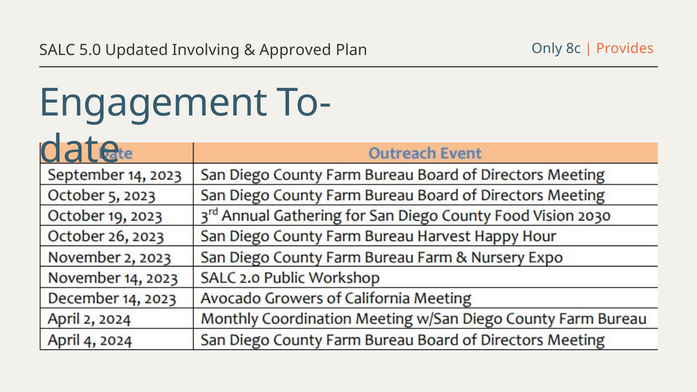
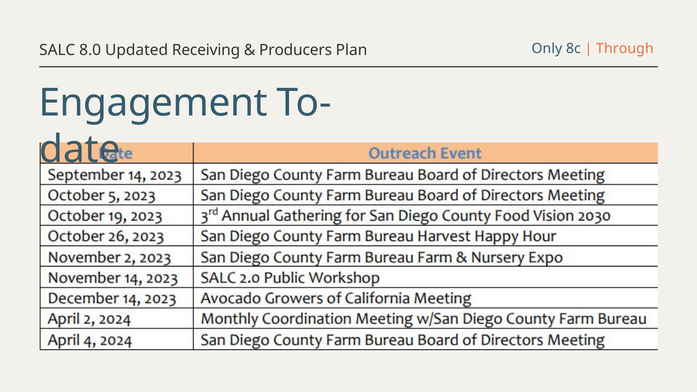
5.0: 5.0 -> 8.0 (90, 50)
Involving: Involving -> Receiving (206, 50)
Approved: Approved -> Producers (296, 50)
Provides: Provides -> Through (625, 49)
